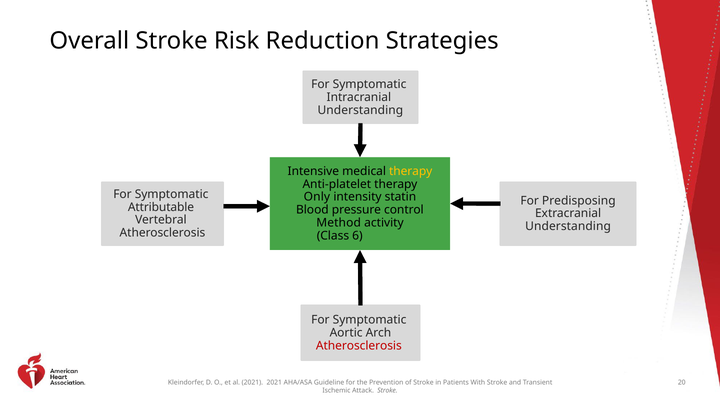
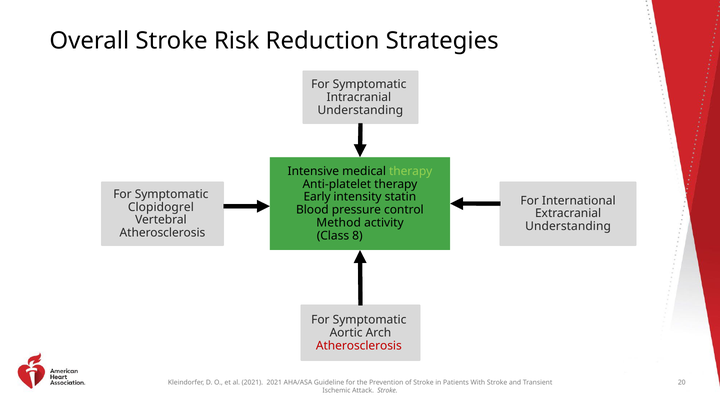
therapy colour: yellow -> light green (411, 171)
Only: Only -> Early (317, 197)
Predisposing: Predisposing -> International (579, 201)
Attributable: Attributable -> Clopidogrel (161, 207)
6: 6 -> 8 (357, 236)
